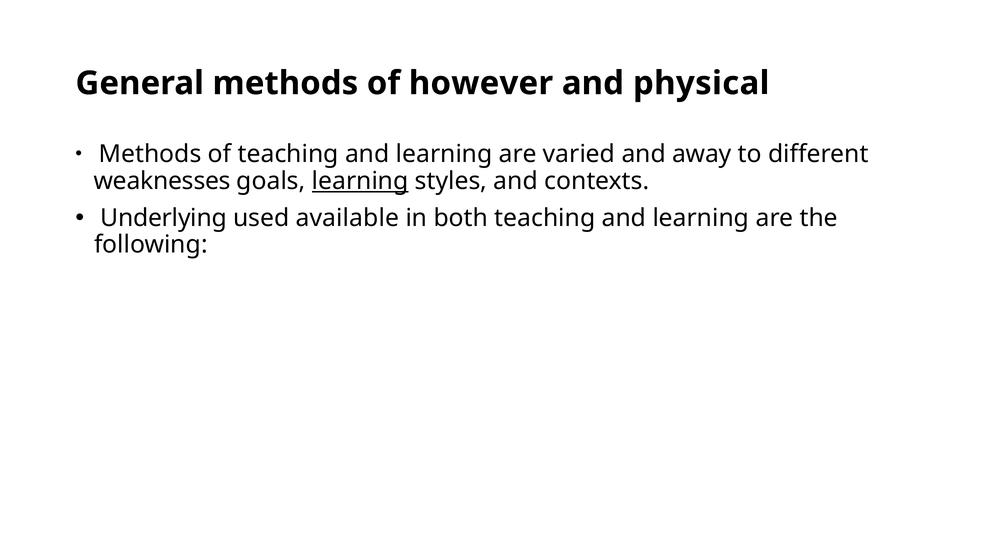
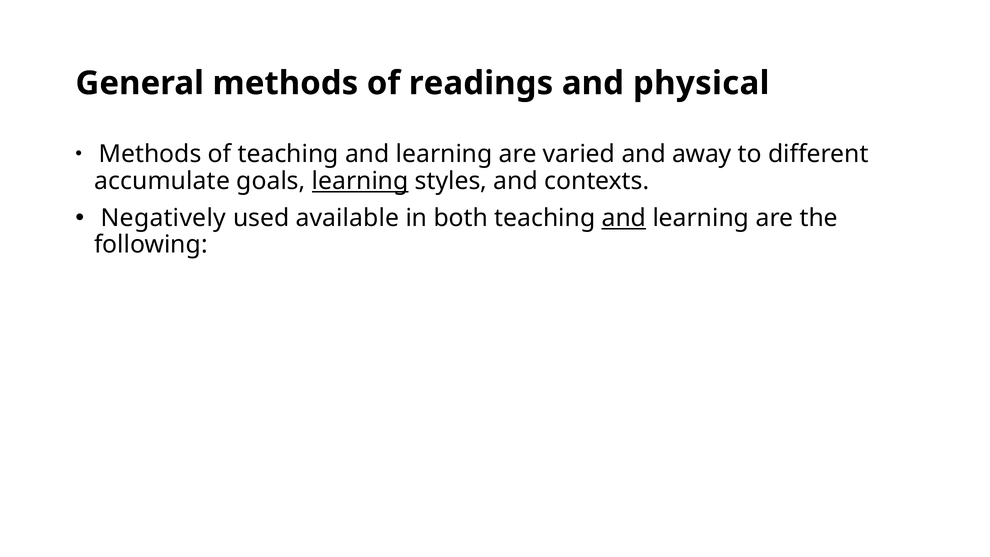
however: however -> readings (481, 83)
weaknesses: weaknesses -> accumulate (162, 181)
Underlying: Underlying -> Negatively (163, 218)
and underline: none -> present (624, 218)
